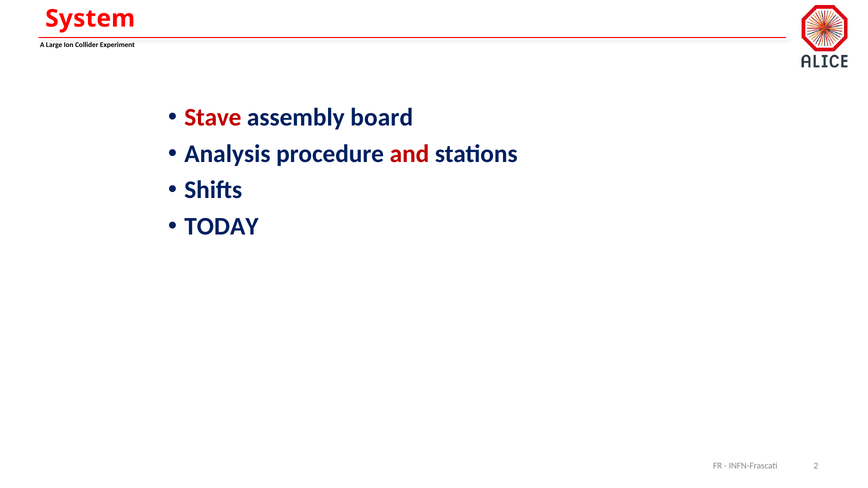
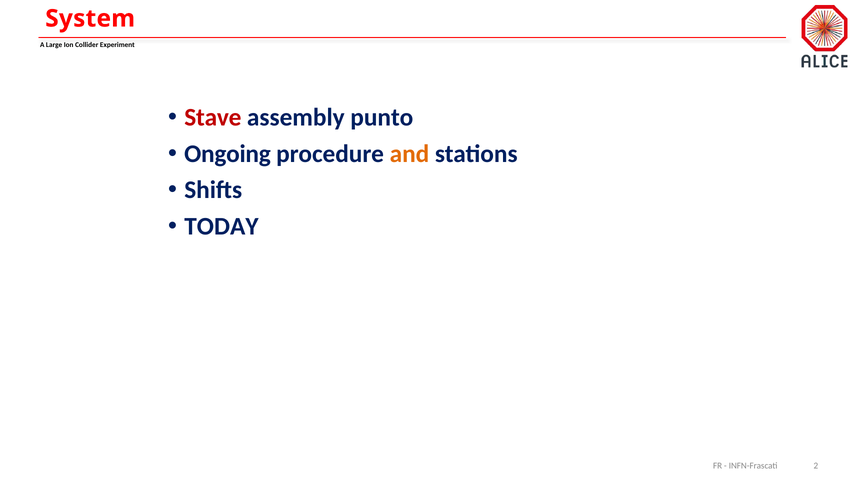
board: board -> punto (382, 117)
Analysis: Analysis -> Ongoing (228, 154)
and colour: red -> orange (409, 154)
